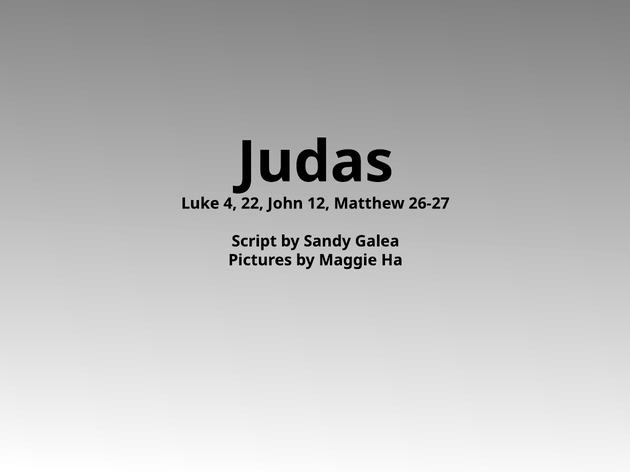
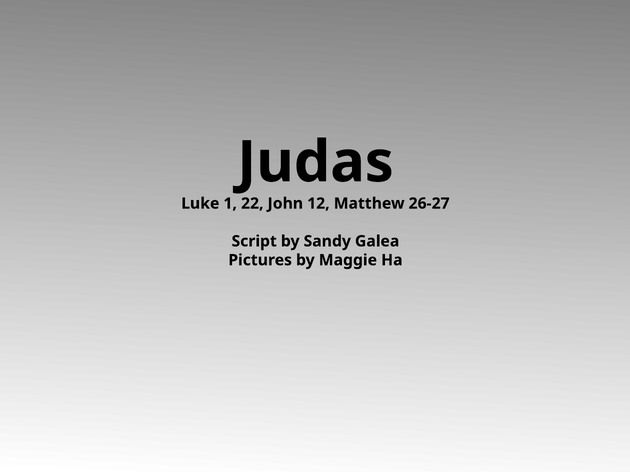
4: 4 -> 1 (230, 204)
